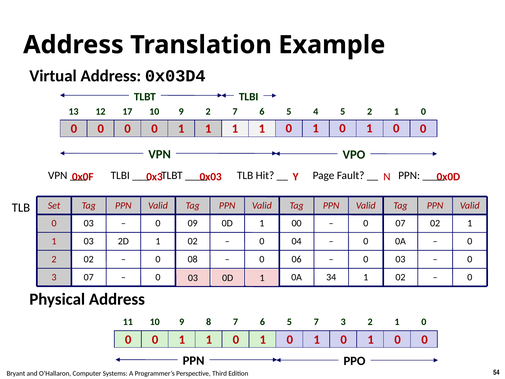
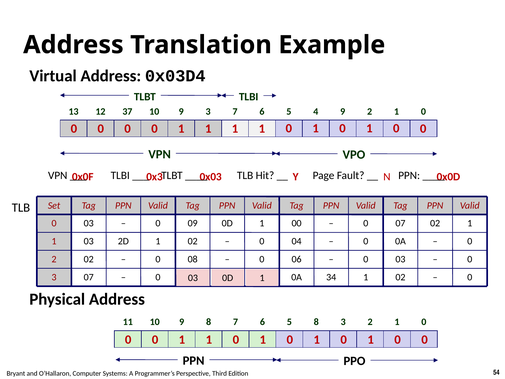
17: 17 -> 37 (127, 111)
9 2: 2 -> 3 (208, 111)
4 5: 5 -> 9 (343, 111)
5 7: 7 -> 8 (316, 322)
